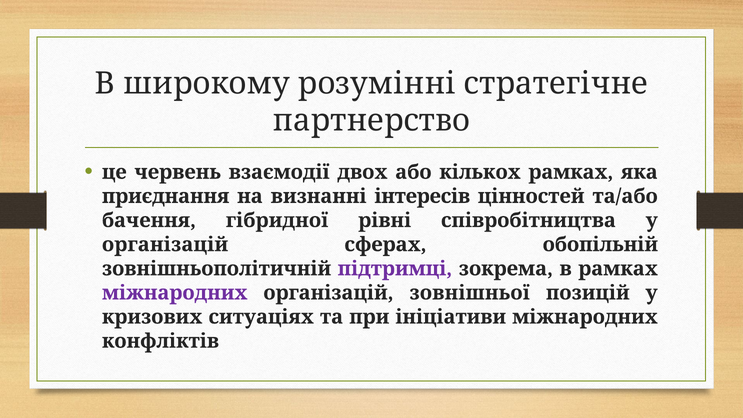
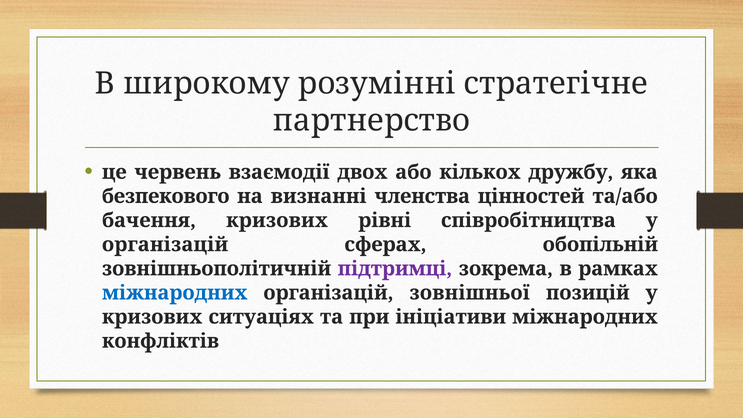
кількох рамках: рамках -> дружбу (571, 172)
приєднання: приєднання -> безпекового (166, 196)
інтересів: інтересів -> членства (422, 196)
бачення гібридної: гібридної -> кризових (277, 220)
міжнародних colour: purple -> blue (175, 293)
